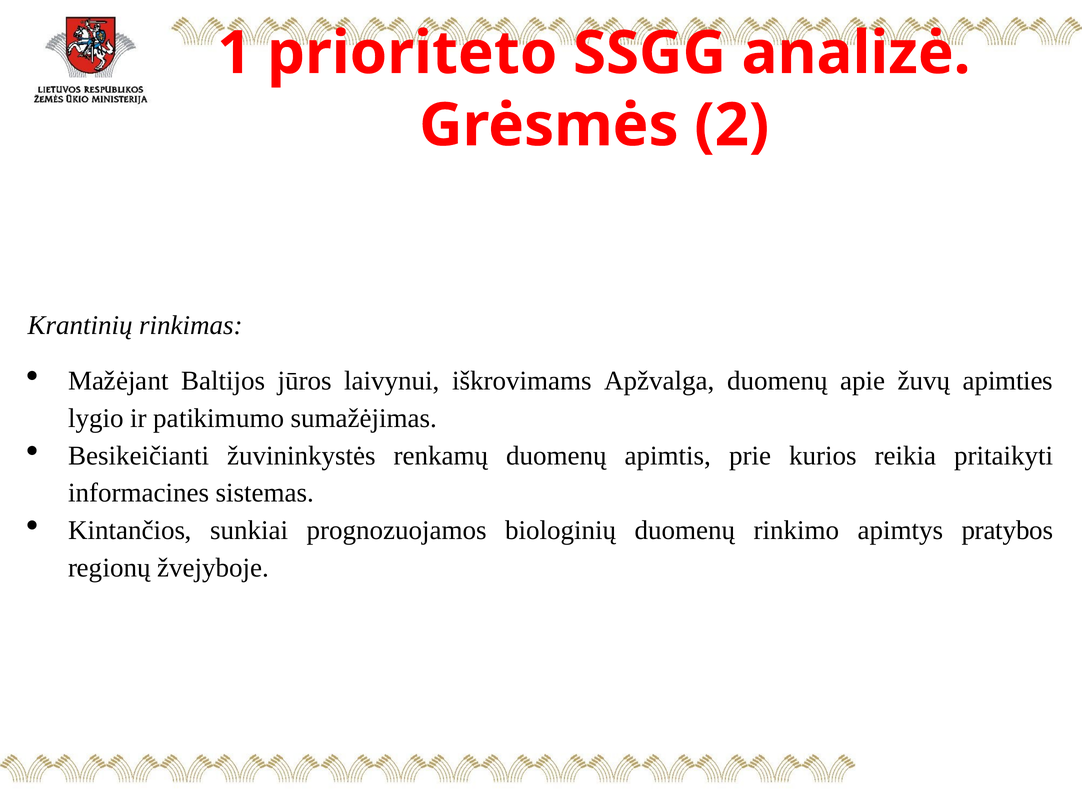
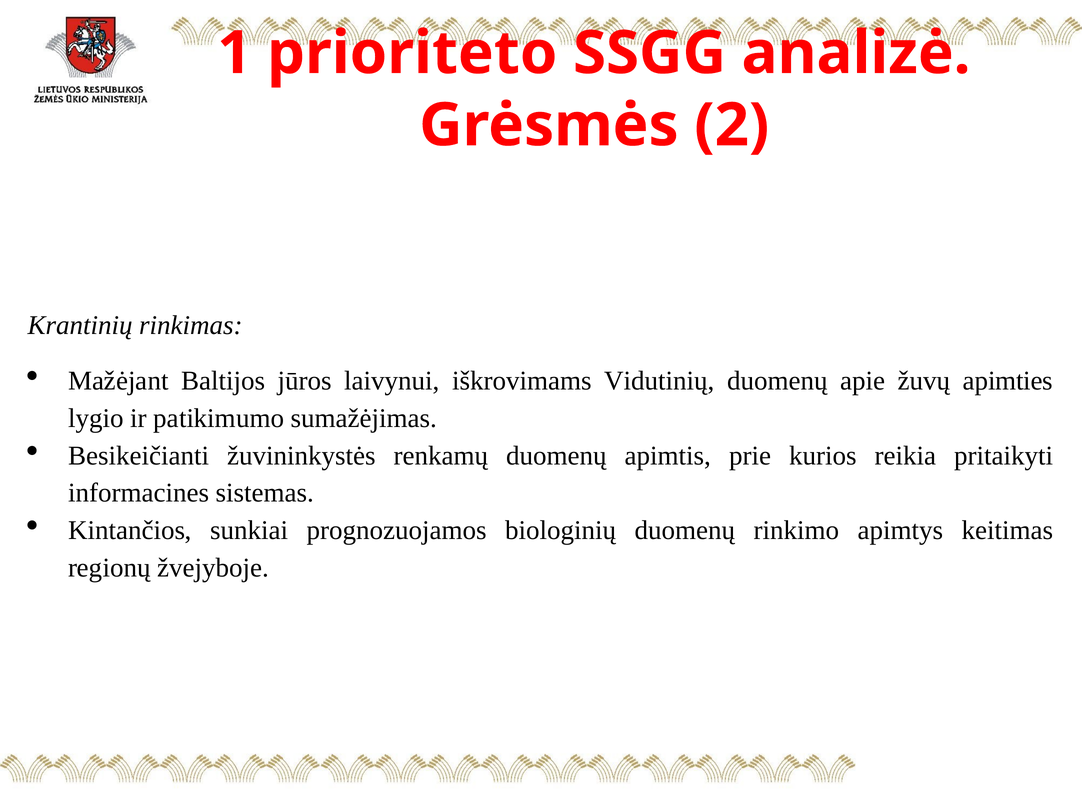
Apžvalga: Apžvalga -> Vidutinių (659, 381)
pratybos: pratybos -> keitimas (1007, 530)
